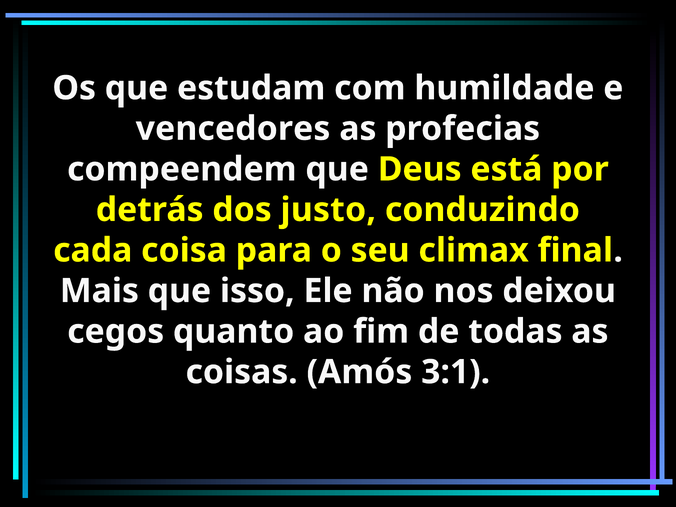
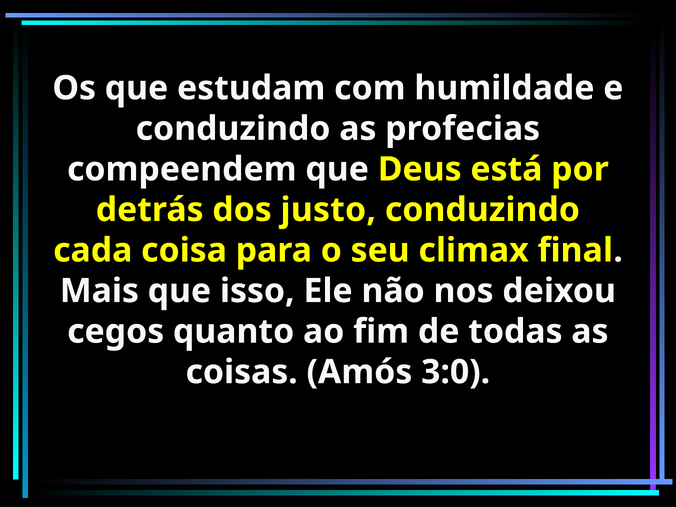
vencedores: vencedores -> conduzindo (233, 129)
3:1: 3:1 -> 3:0 (456, 372)
